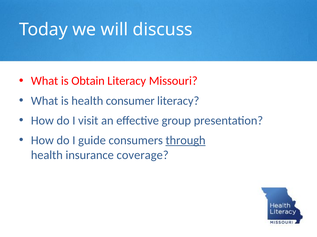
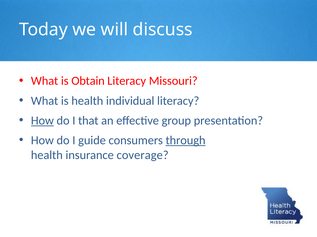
consumer: consumer -> individual (130, 101)
How underline: none -> present (42, 121)
visit: visit -> that (88, 121)
